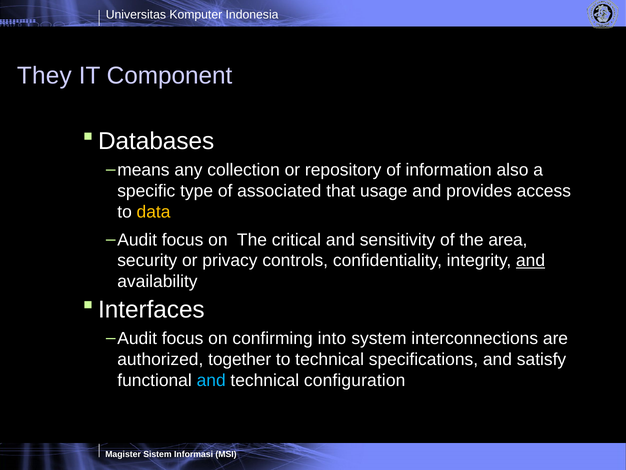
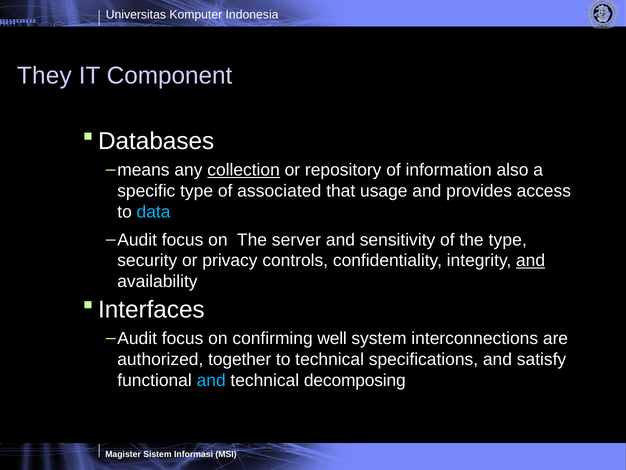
collection underline: none -> present (244, 170)
data colour: yellow -> light blue (154, 212)
critical: critical -> server (296, 240)
the area: area -> type (508, 240)
into: into -> well (332, 338)
configuration: configuration -> decomposing (355, 380)
